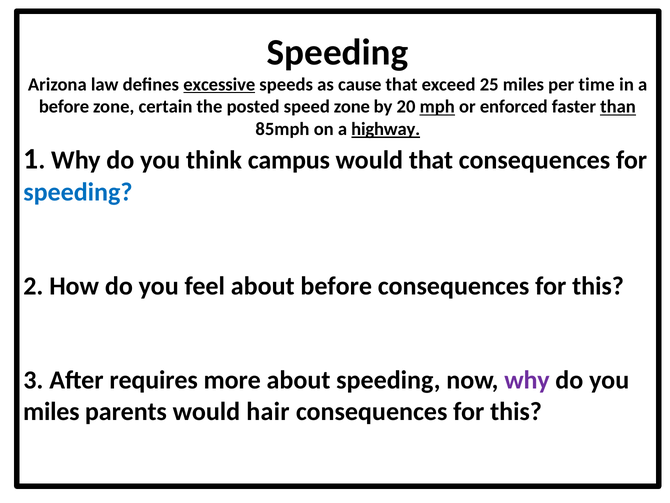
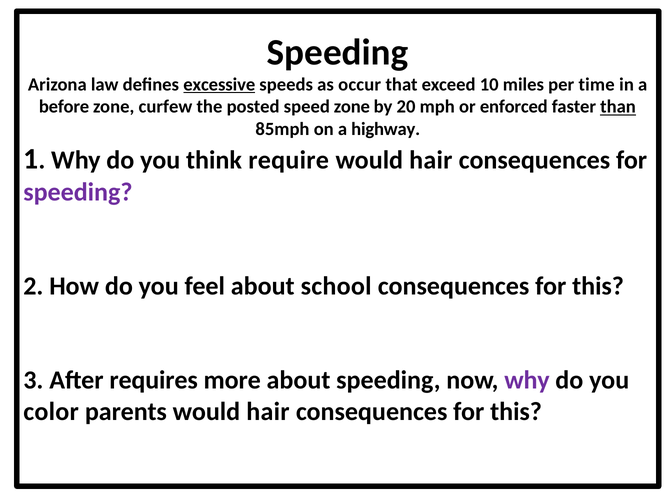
cause: cause -> occur (360, 84)
25: 25 -> 10 (489, 84)
certain: certain -> curfew (165, 107)
mph underline: present -> none (437, 107)
highway underline: present -> none (386, 129)
campus: campus -> require (289, 160)
that: that -> hair (431, 160)
speeding colour: blue -> purple (78, 192)
about before: before -> school (336, 286)
miles: miles -> color (51, 411)
